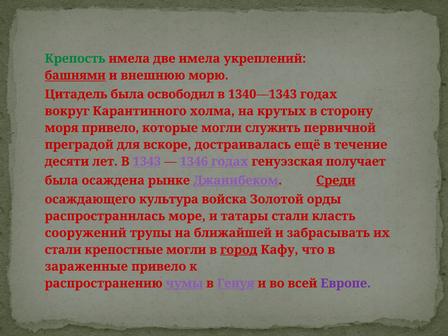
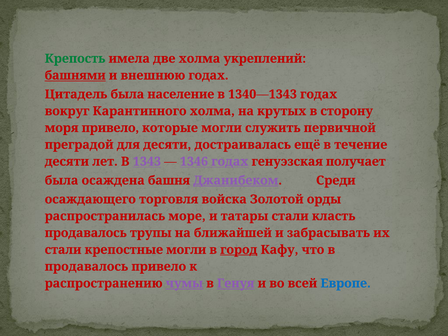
две имела: имела -> холма (199, 59)
внешнюю морю: морю -> годах (208, 75)
освободил: освободил -> население (181, 94)
для вскоре: вскоре -> десяти (167, 145)
рынке: рынке -> башня (169, 180)
Среди underline: present -> none (336, 180)
культура: культура -> торговля (169, 199)
сооружений: сооружений -> продавалось (86, 233)
зараженные: зараженные -> продавалось (86, 267)
Европе colour: purple -> blue (346, 283)
